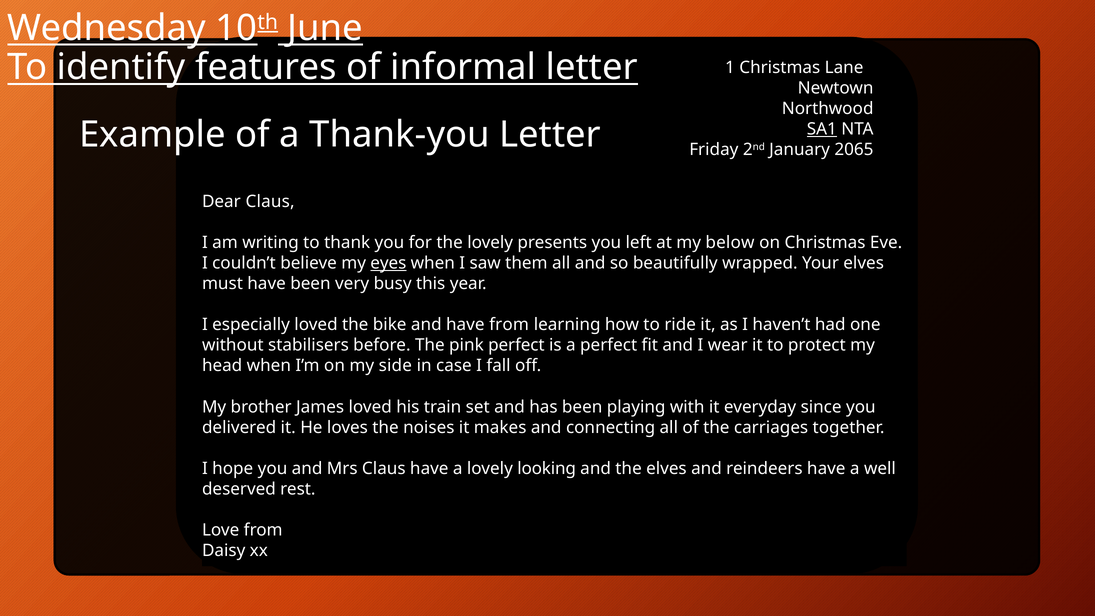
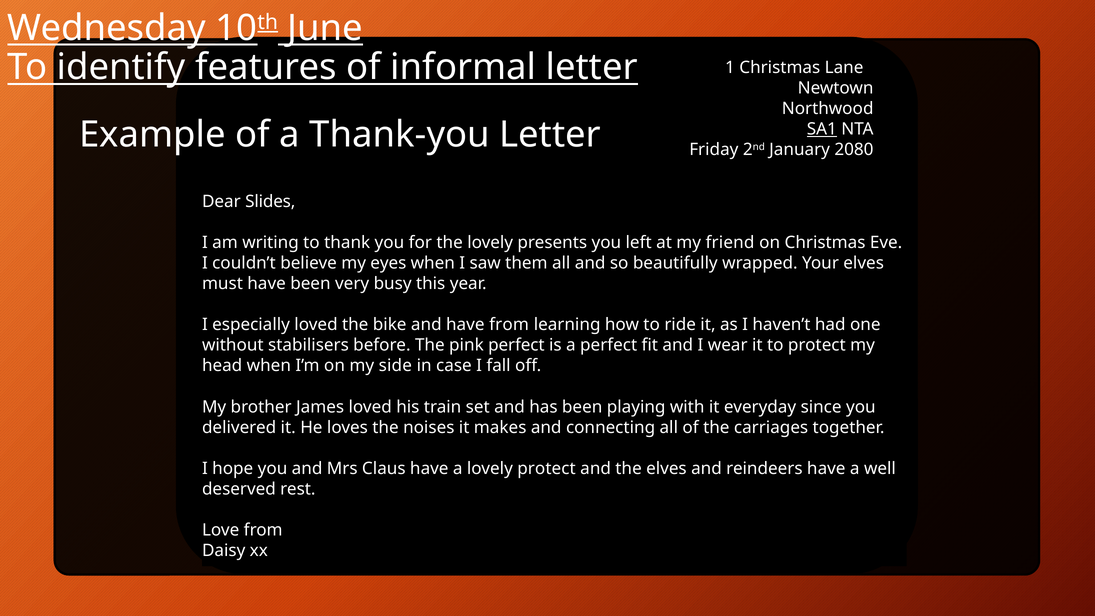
2065: 2065 -> 2080 (854, 150)
Dear Claus: Claus -> Slides (270, 202)
below: below -> friend (730, 243)
eyes underline: present -> none (388, 263)
lovely looking: looking -> protect (547, 468)
